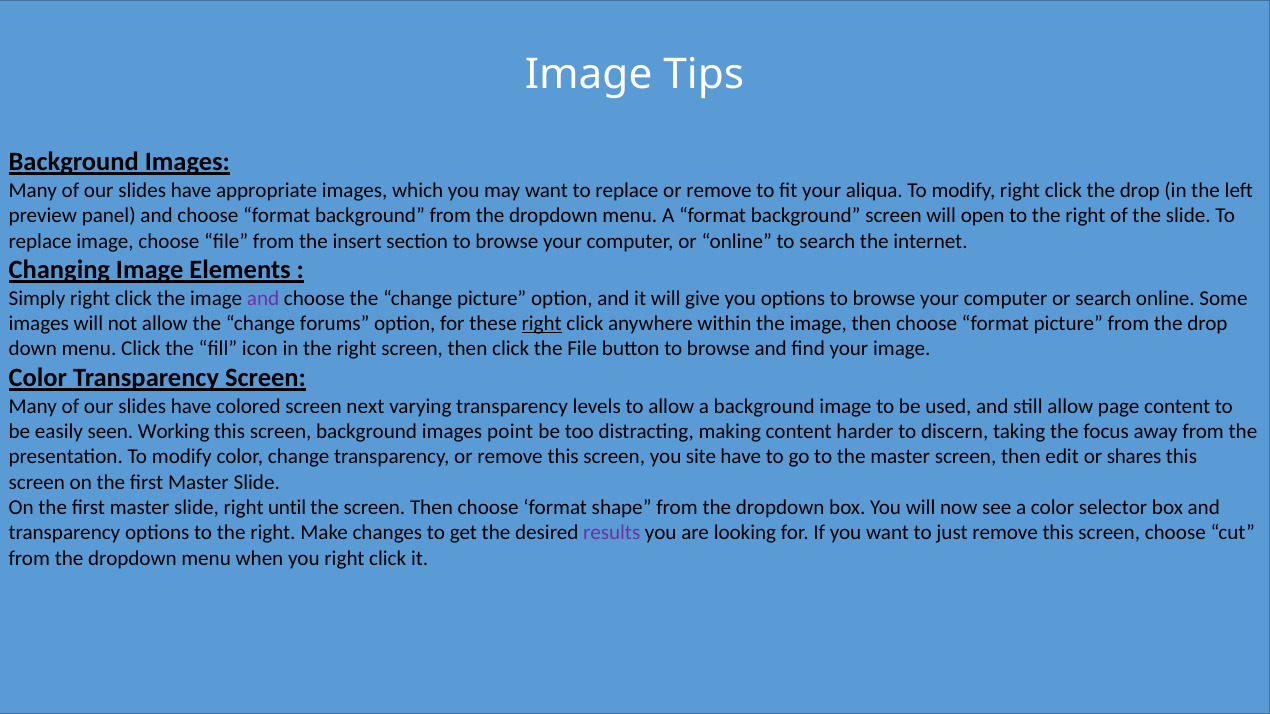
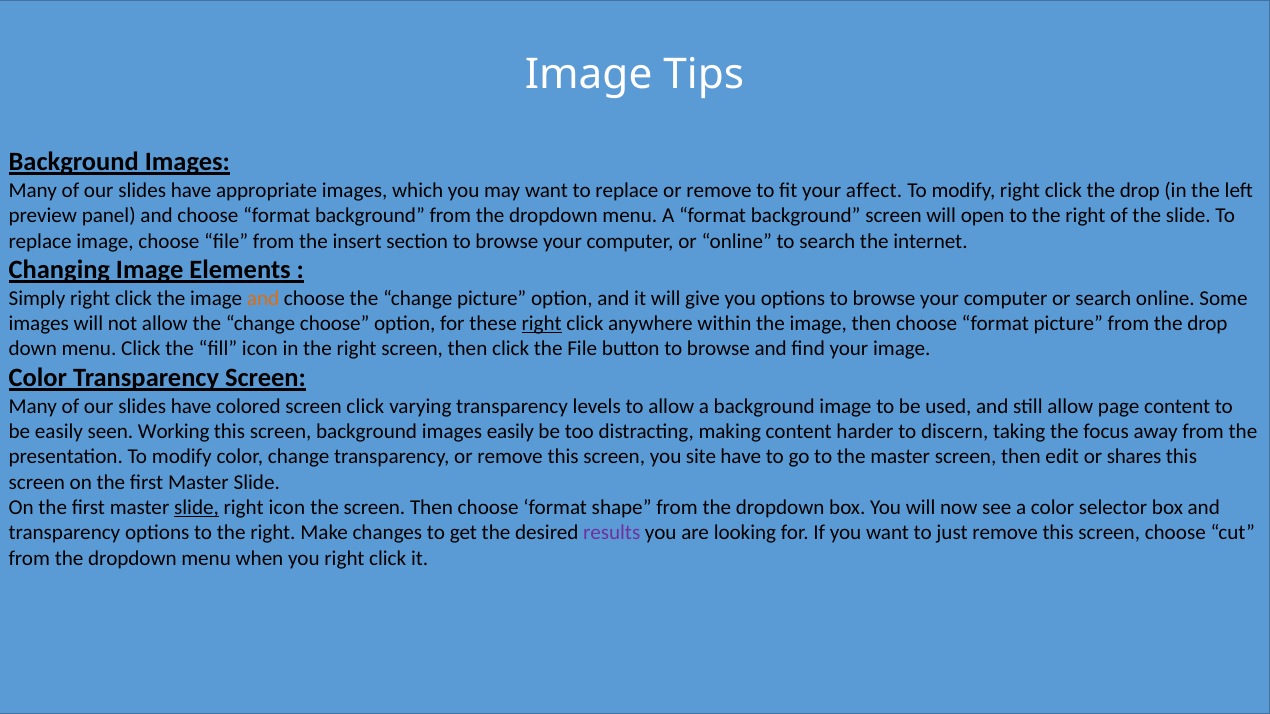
aliqua: aliqua -> affect (874, 190)
and colour: purple -> orange (263, 298)
change forums: forums -> choose (335, 324)
screen next: next -> click (365, 406)
images point: point -> easily (510, 432)
slide underline: none -> present (196, 508)
right until: until -> icon (287, 508)
